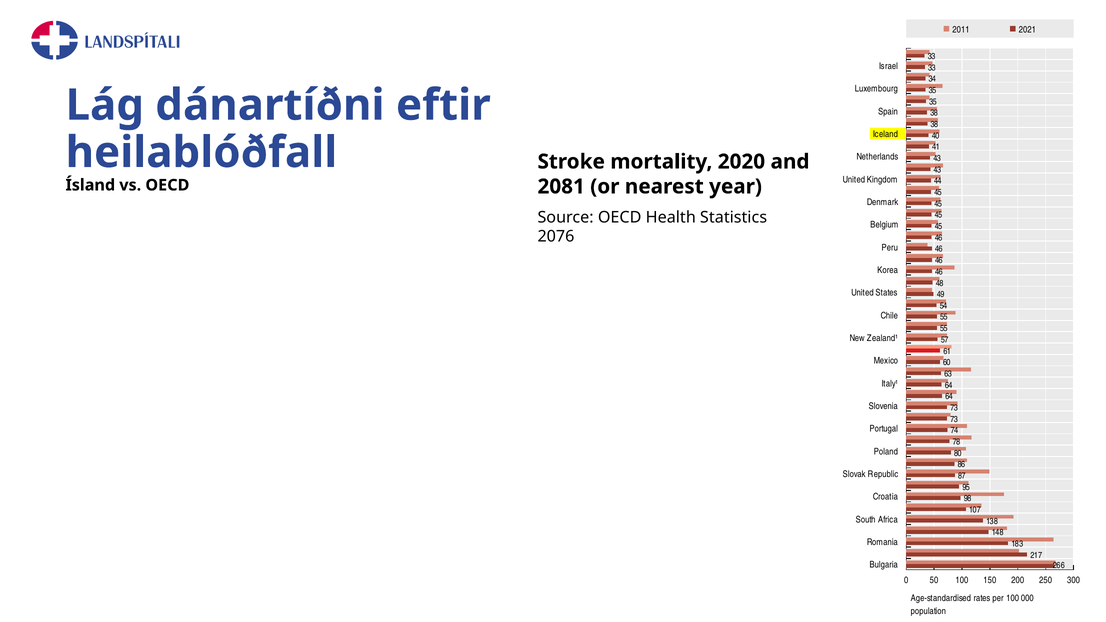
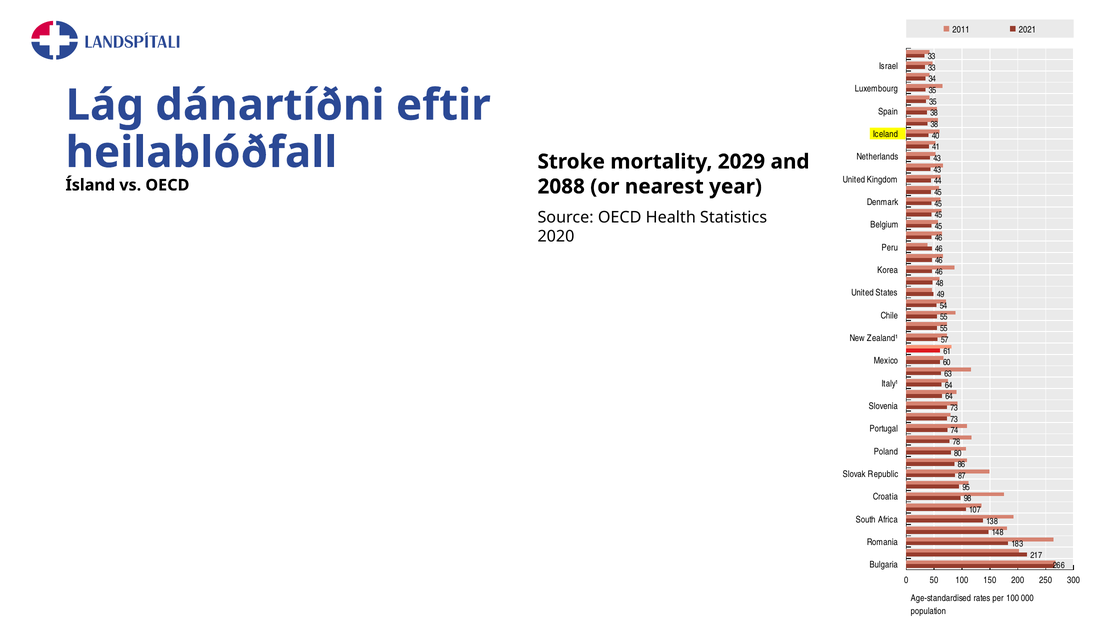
2020: 2020 -> 2029 (741, 162)
2081: 2081 -> 2088 (561, 187)
2076: 2076 -> 2020 (556, 237)
